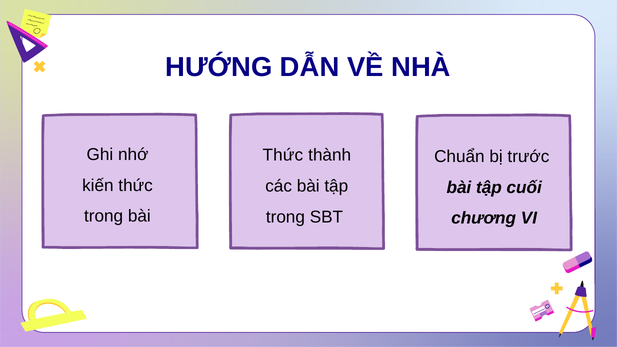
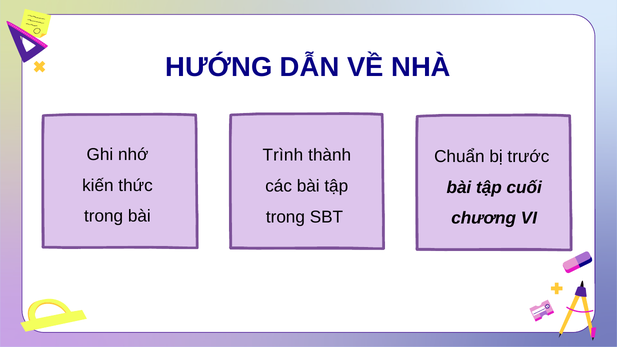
Thức: Thức -> Trình (283, 155)
